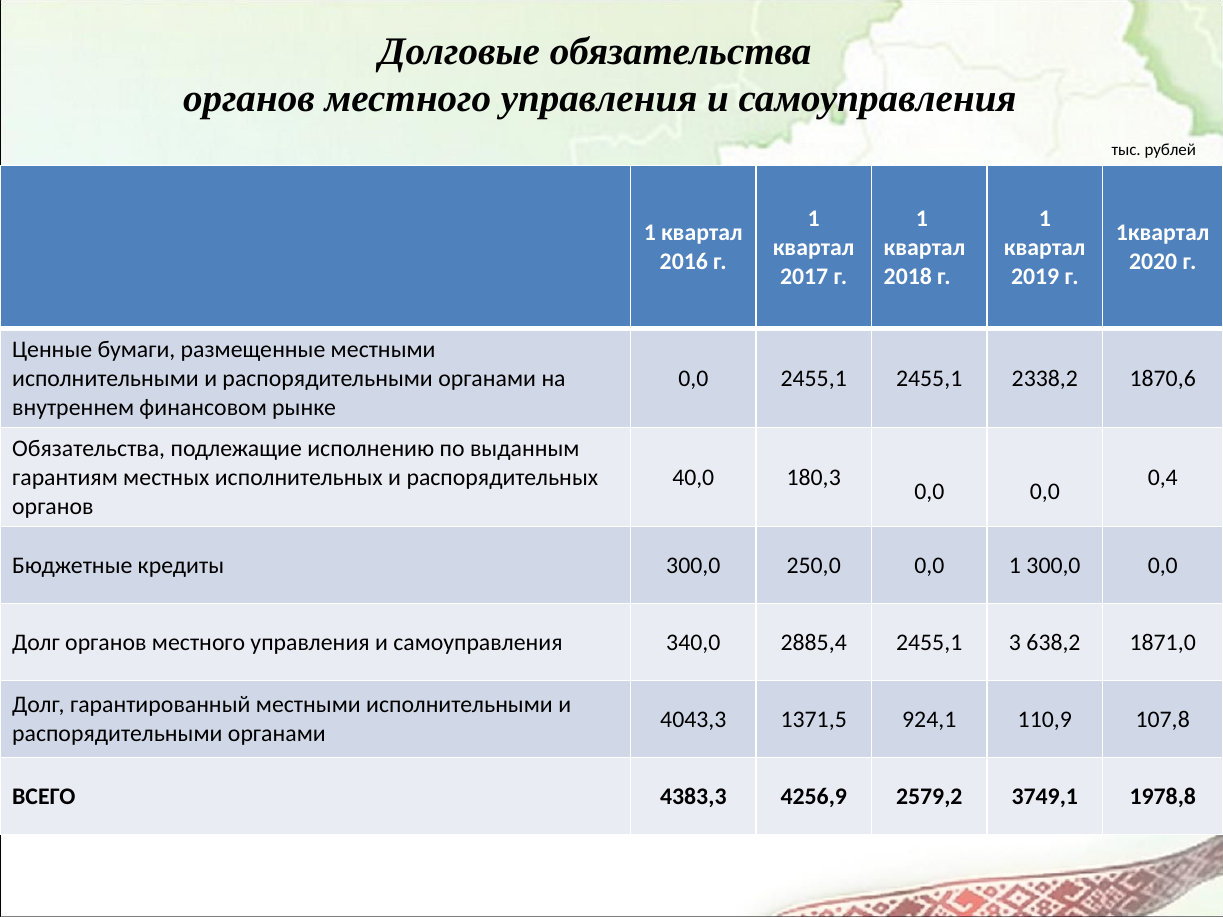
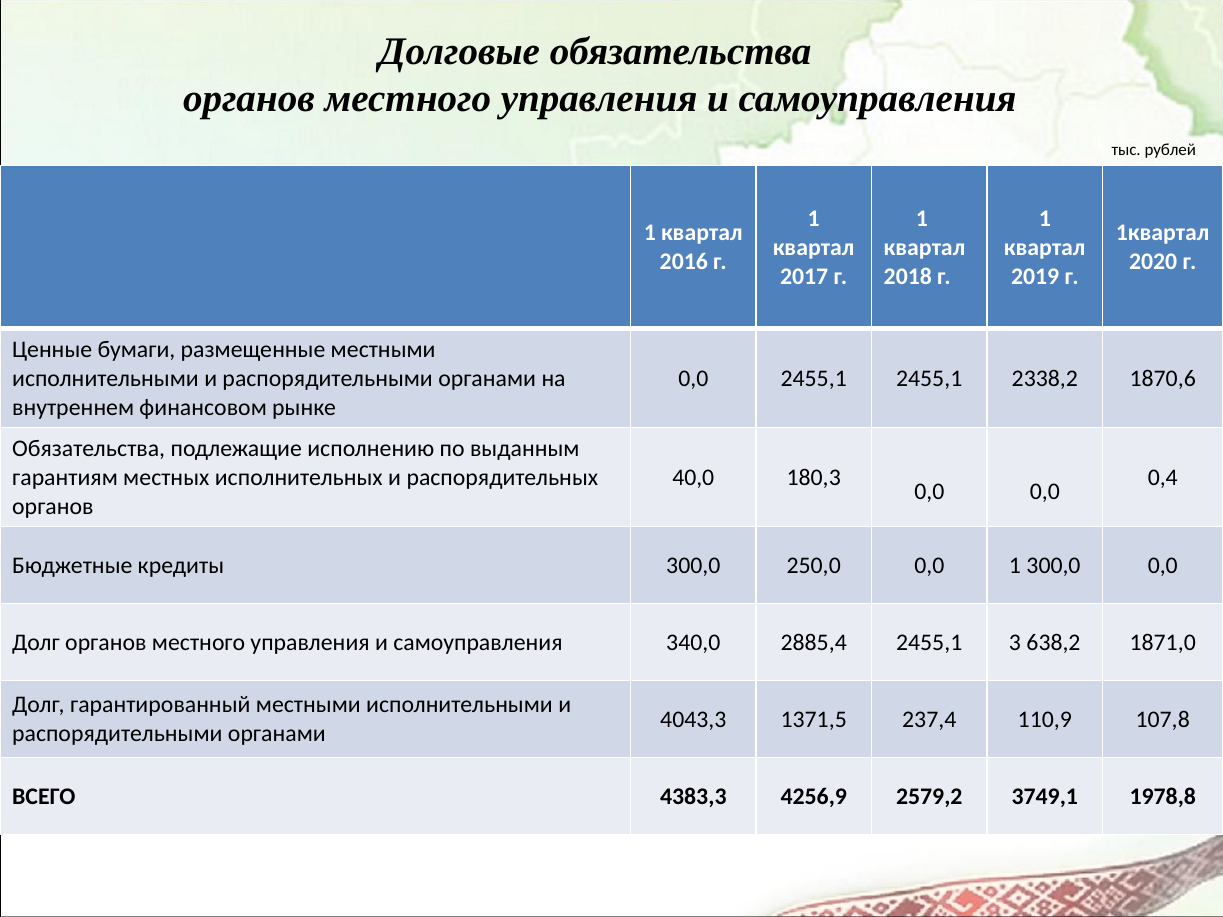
924,1: 924,1 -> 237,4 (929, 720)
